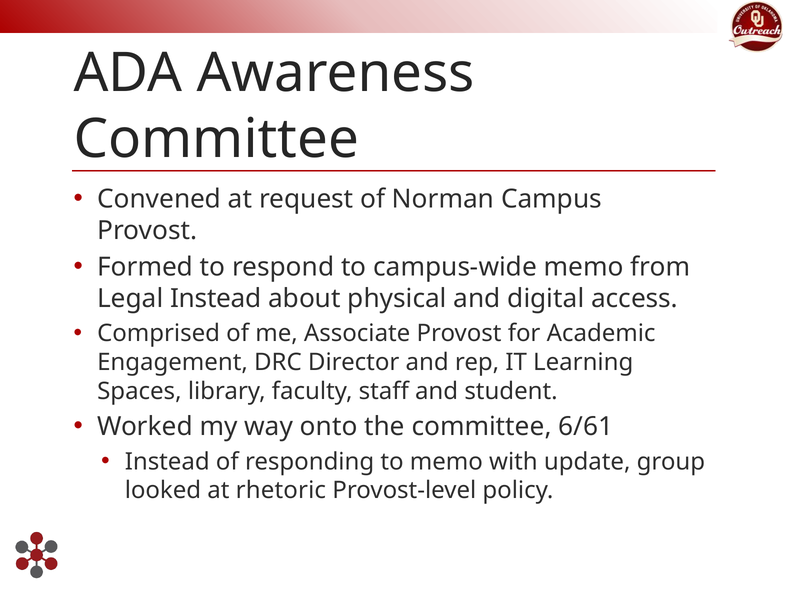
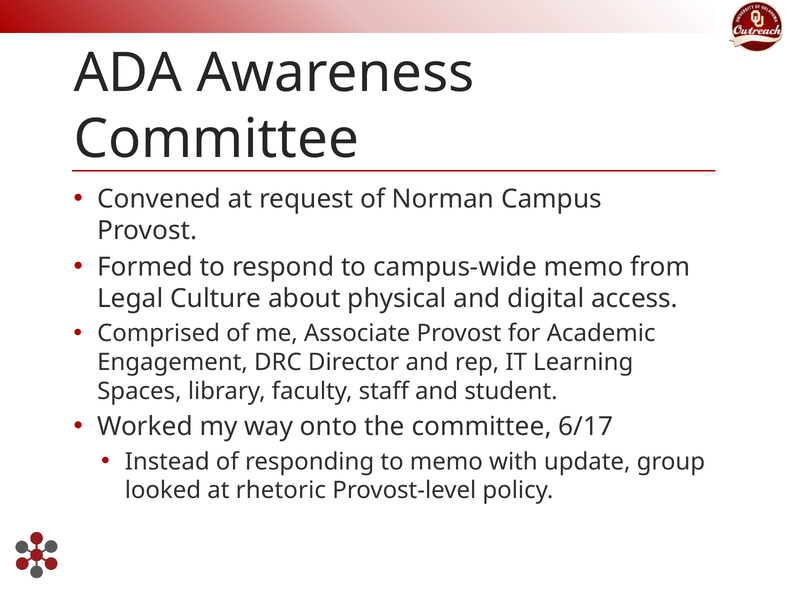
Legal Instead: Instead -> Culture (216, 299)
6/61: 6/61 -> 6/17 (586, 427)
